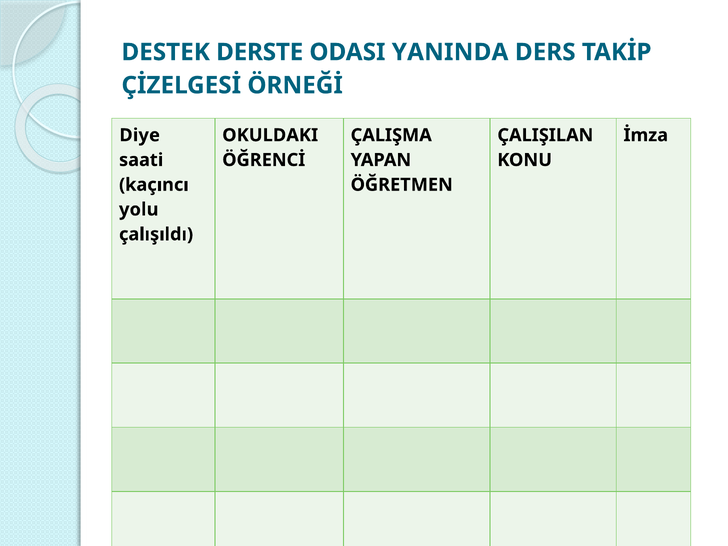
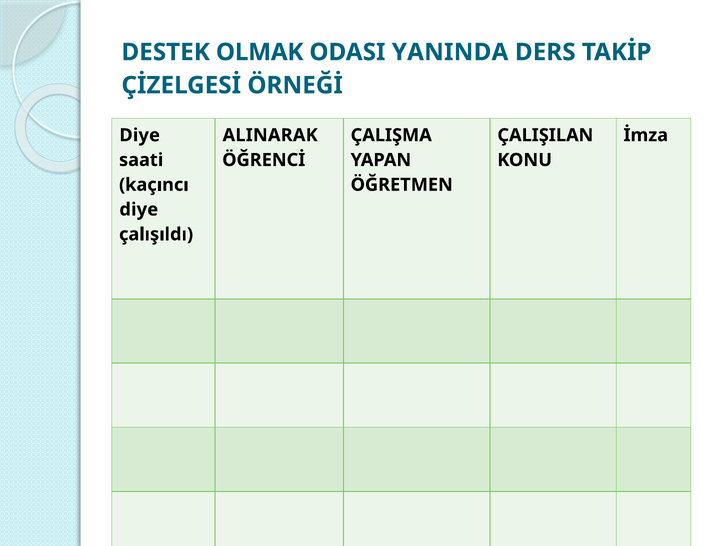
DERSTE: DERSTE -> OLMAK (260, 52)
OKULDAKI: OKULDAKI -> ALINARAK (270, 135)
yolu: yolu -> diye (139, 210)
